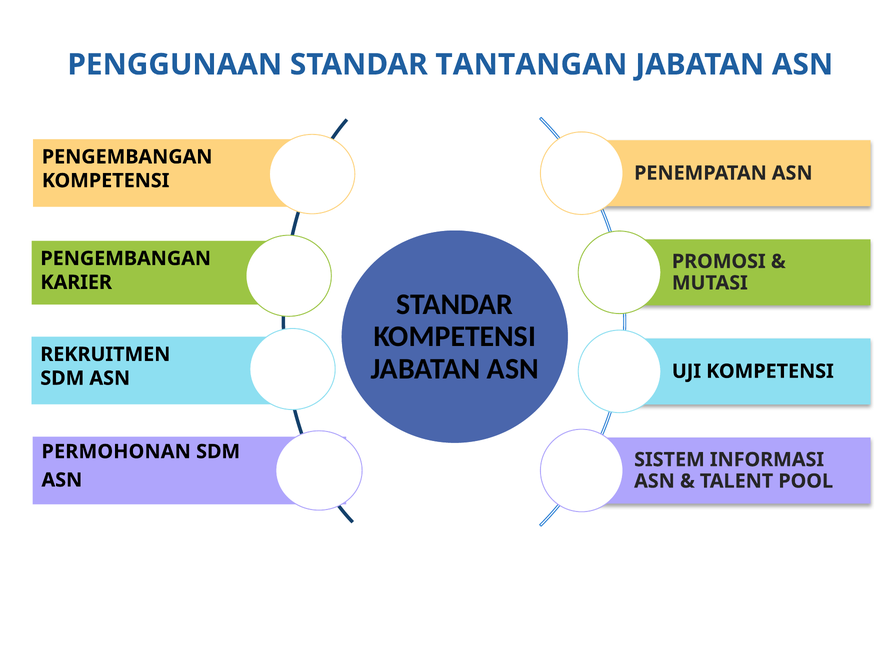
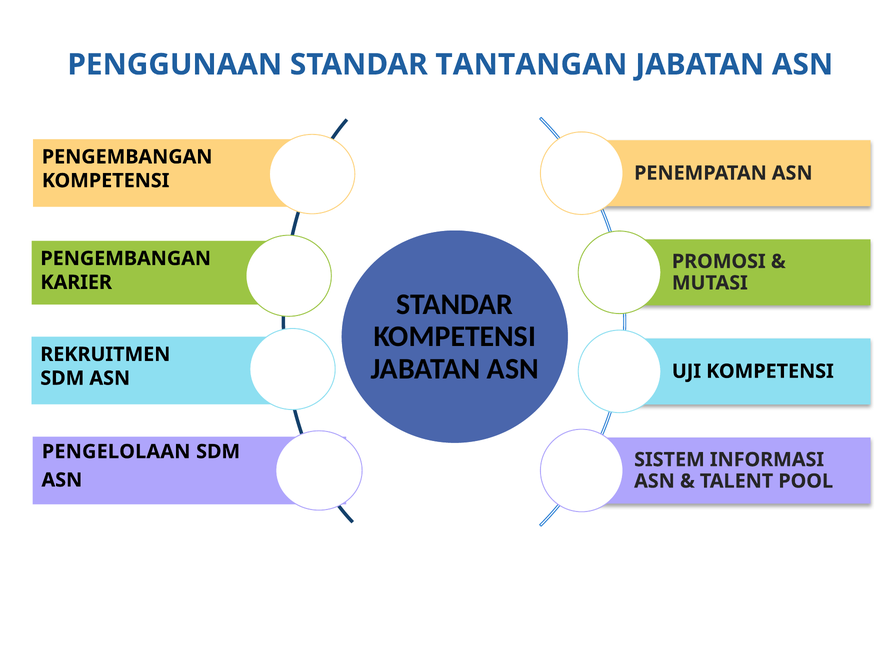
PERMOHONAN: PERMOHONAN -> PENGELOLAAN (116, 451)
